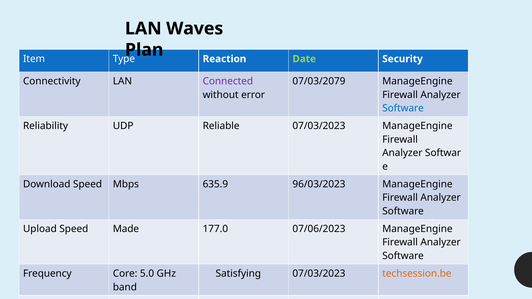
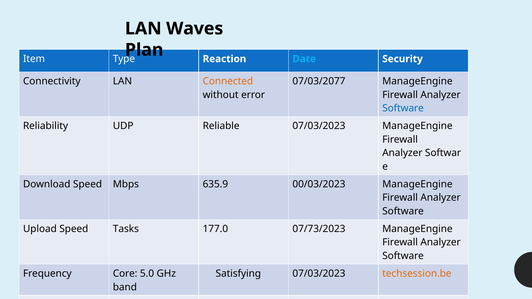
Date colour: light green -> light blue (304, 59)
Connected colour: purple -> orange (228, 81)
07/03/2079: 07/03/2079 -> 07/03/2077 (319, 81)
96/03/2023: 96/03/2023 -> 00/03/2023 (319, 184)
Made: Made -> Tasks (126, 229)
07/06/2023: 07/06/2023 -> 07/73/2023 (319, 229)
